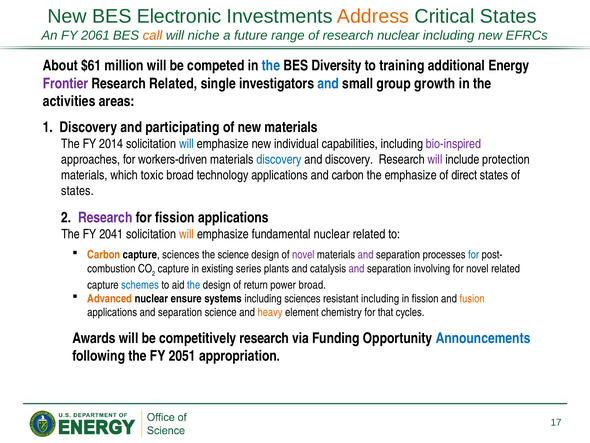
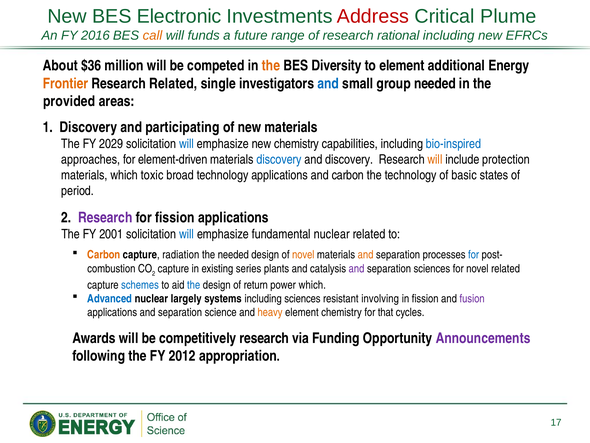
Address colour: orange -> red (373, 16)
Critical States: States -> Plume (508, 16)
2061: 2061 -> 2016 (95, 35)
niche: niche -> funds (204, 35)
research nuclear: nuclear -> rational (398, 35)
$61: $61 -> $36 (91, 66)
the colour: blue -> orange (271, 66)
to training: training -> element (402, 66)
Frontier colour: purple -> orange (66, 83)
group growth: growth -> needed (435, 83)
activities: activities -> provided (69, 101)
2014: 2014 -> 2029 (111, 144)
new individual: individual -> chemistry (297, 144)
bio-inspired colour: purple -> blue (454, 144)
workers-driven: workers-driven -> element-driven (173, 159)
will colour: purple -> orange (435, 159)
the emphasize: emphasize -> technology (411, 175)
direct: direct -> basic (464, 175)
states: states -> period (78, 191)
2041: 2041 -> 2001 (111, 234)
will colour: orange -> blue (187, 234)
capture sciences: sciences -> radiation (181, 255)
the science: science -> needed (233, 255)
novel colour: purple -> orange (303, 255)
and colour: purple -> orange (366, 255)
separation involving: involving -> sciences (432, 268)
power broad: broad -> which (312, 285)
Advanced colour: orange -> blue (110, 298)
ensure: ensure -> largely (186, 298)
resistant including: including -> involving (380, 298)
fusion colour: orange -> purple (472, 298)
Announcements colour: blue -> purple (483, 338)
2051: 2051 -> 2012 (182, 356)
